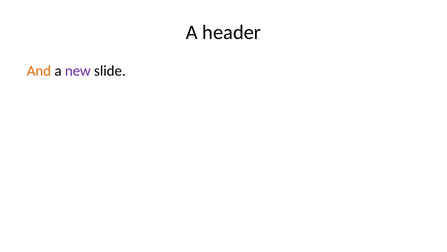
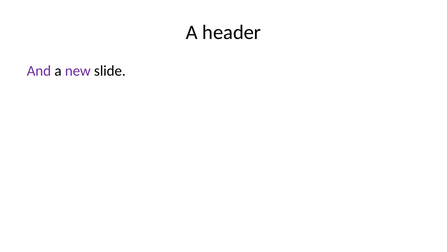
And colour: orange -> purple (39, 71)
